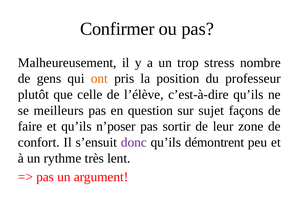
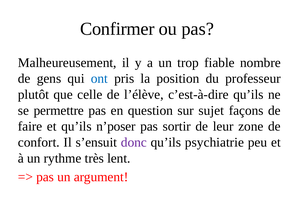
stress: stress -> fiable (219, 63)
ont colour: orange -> blue (99, 79)
meilleurs: meilleurs -> permettre (59, 111)
démontrent: démontrent -> psychiatrie (214, 142)
